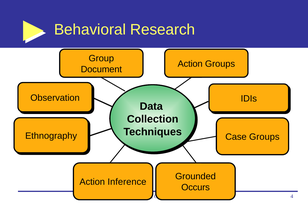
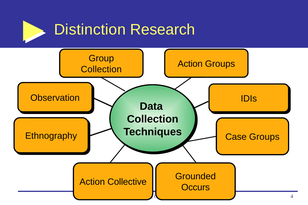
Behavioral: Behavioral -> Distinction (90, 30)
Document: Document -> Collection (101, 69)
Inference: Inference -> Collective (127, 182)
